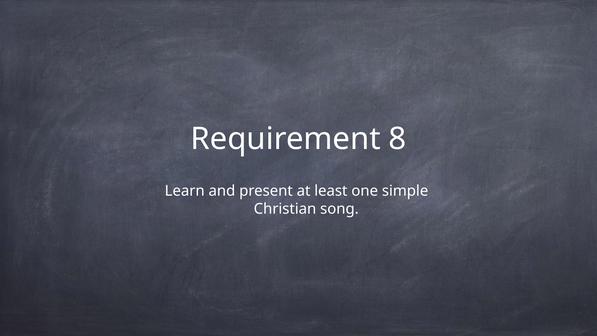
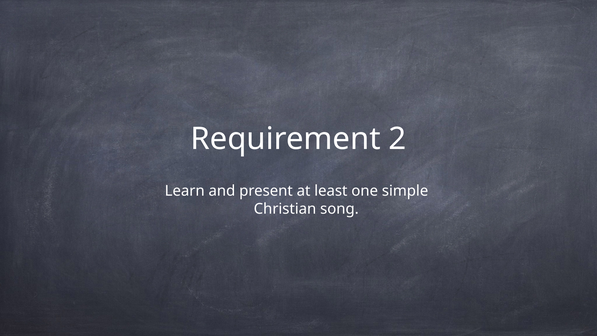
8: 8 -> 2 (398, 139)
